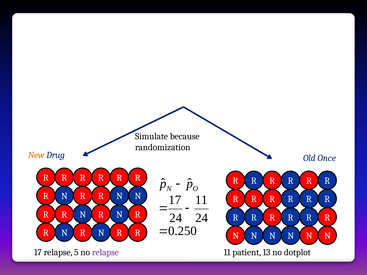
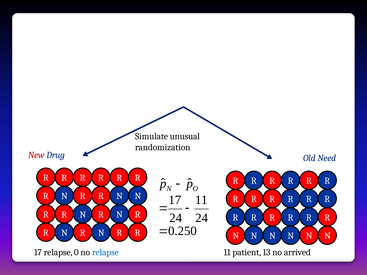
because: because -> unusual (185, 136)
New colour: orange -> red (36, 155)
Once: Once -> Need (327, 158)
5: 5 -> 0 (76, 253)
relapse colour: purple -> blue (105, 253)
dotplot: dotplot -> arrived (297, 253)
